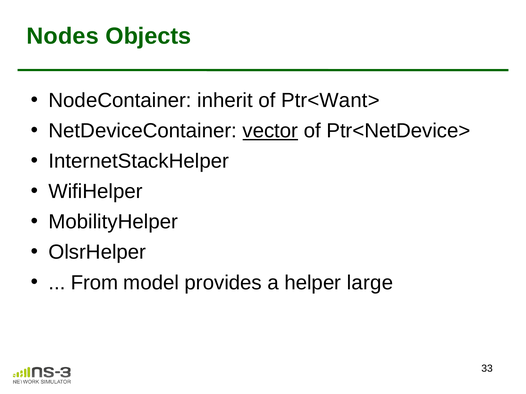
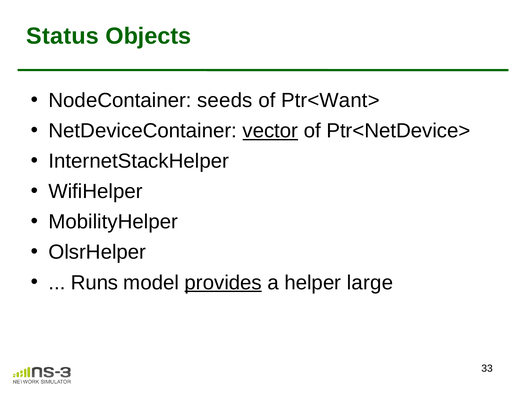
Nodes: Nodes -> Status (63, 36)
inherit: inherit -> seeds (225, 101)
From: From -> Runs (95, 283)
provides underline: none -> present (223, 283)
